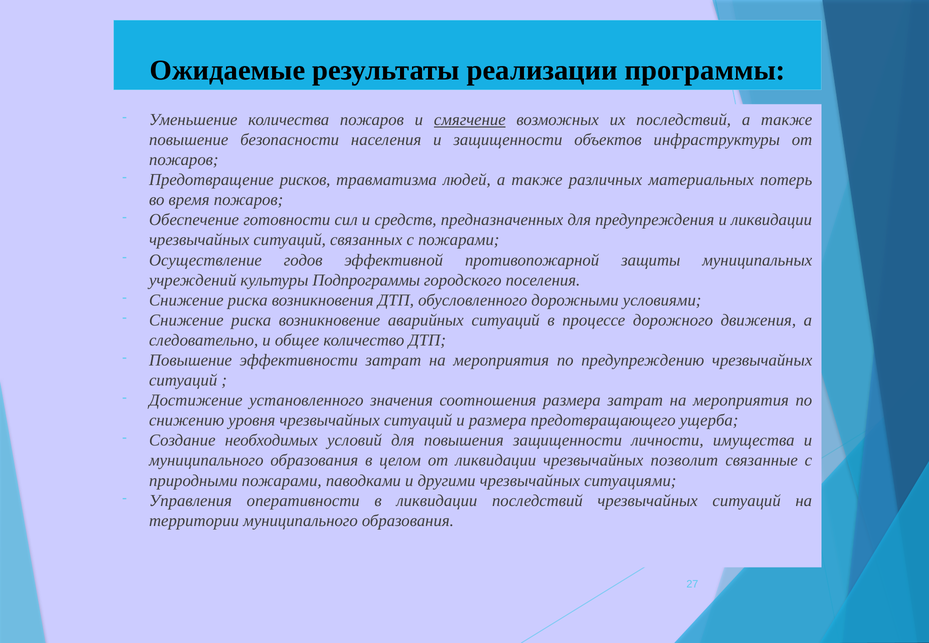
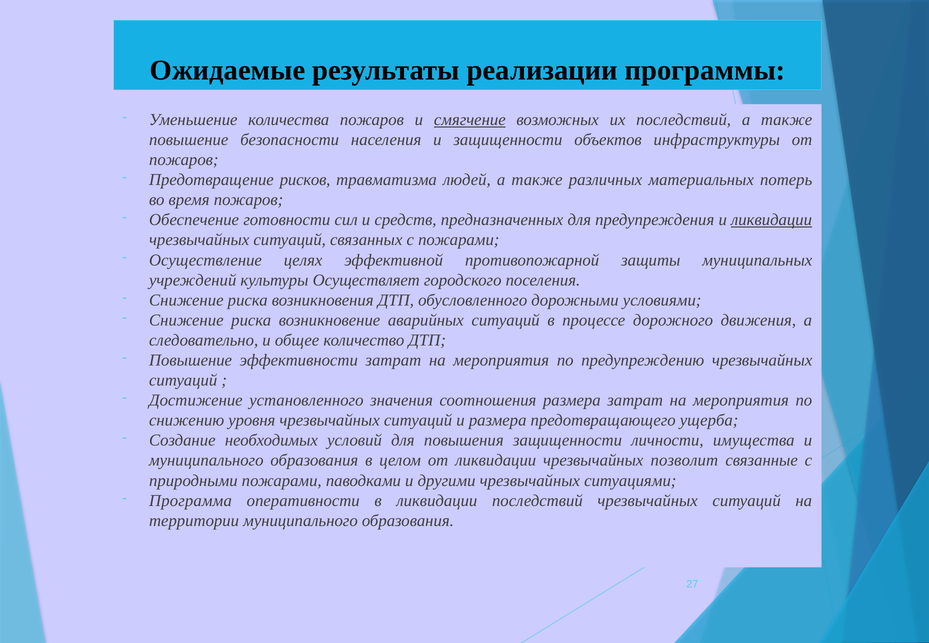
ликвидации underline: none -> present (772, 220)
годов: годов -> целях (303, 260)
Подпрограммы: Подпрограммы -> Осуществляет (366, 280)
Управления: Управления -> Программа (190, 501)
